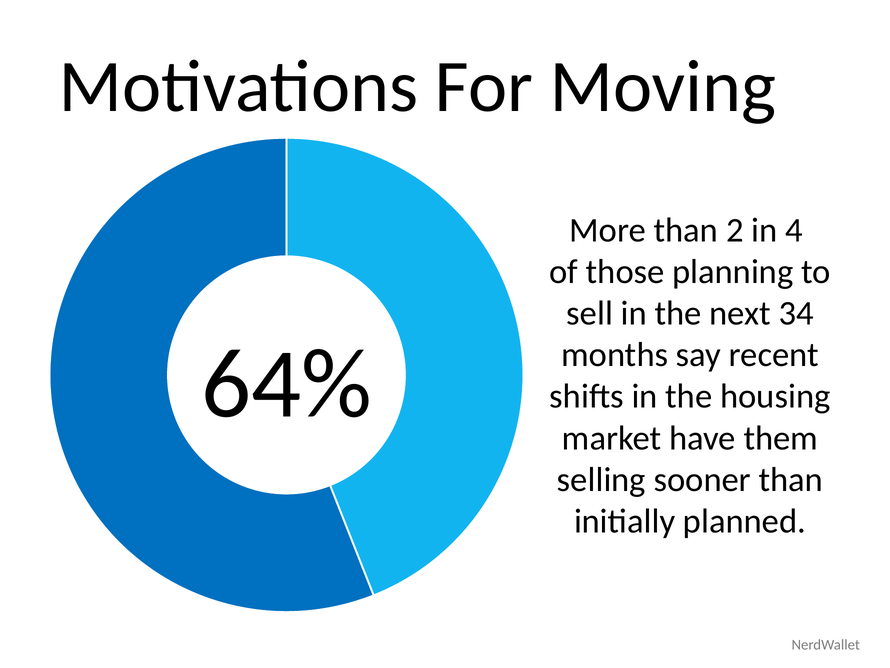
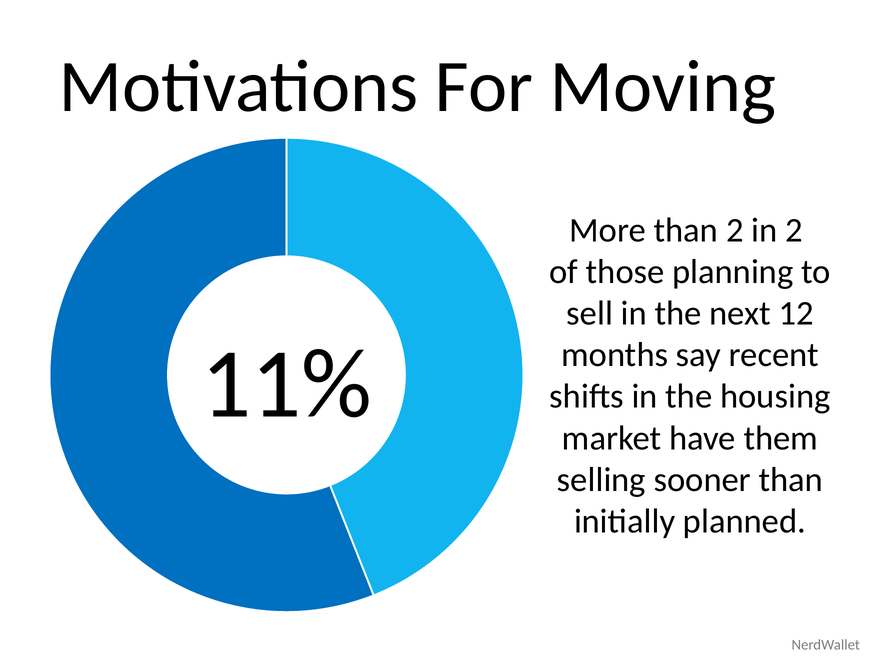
in 4: 4 -> 2 (794, 230)
34: 34 -> 12 (796, 313)
64%: 64% -> 11% (286, 384)
